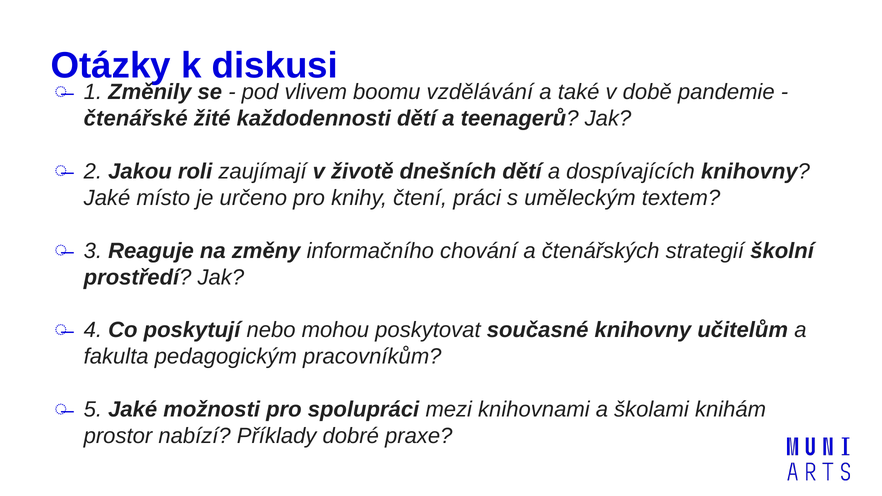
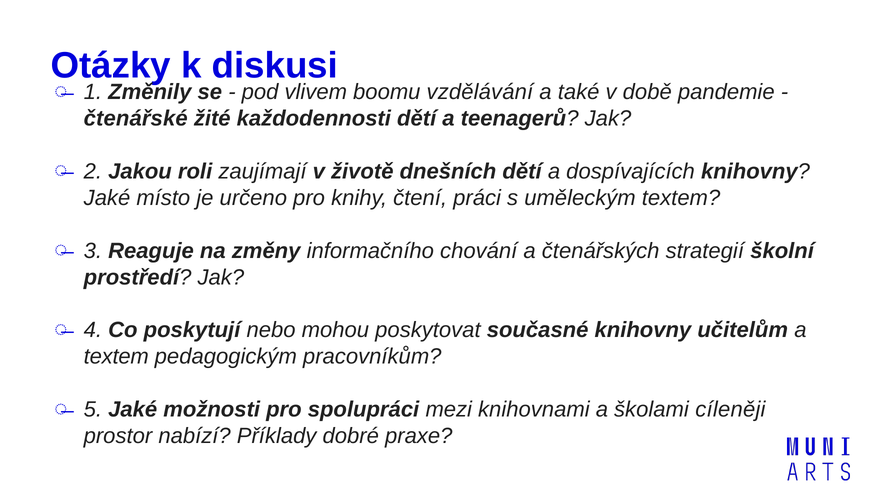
fakulta: fakulta -> textem (116, 357)
knihám: knihám -> cíleněji (730, 410)
